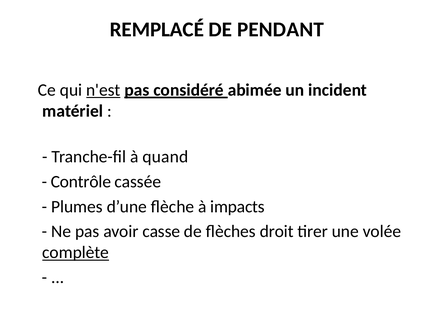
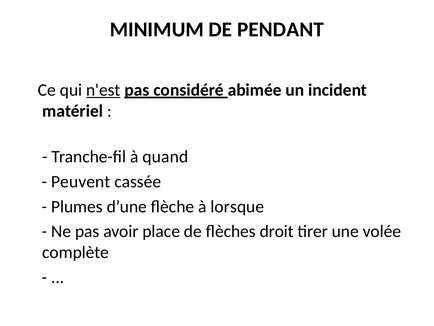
REMPLACÉ: REMPLACÉ -> MINIMUM (157, 29)
Contrôle: Contrôle -> Peuvent (81, 181)
impacts: impacts -> lorsque (237, 206)
casse: casse -> place (161, 231)
complète underline: present -> none (76, 252)
